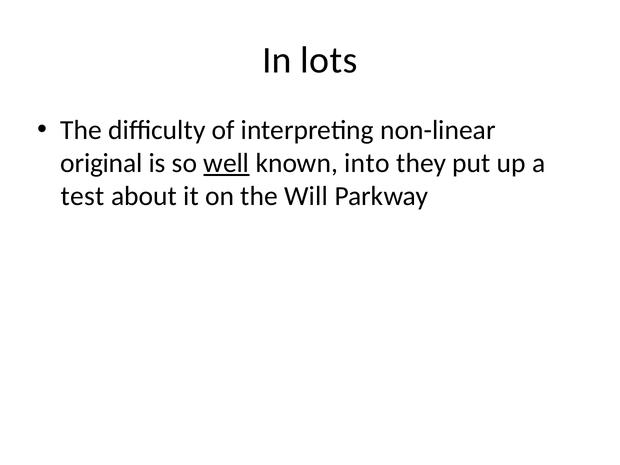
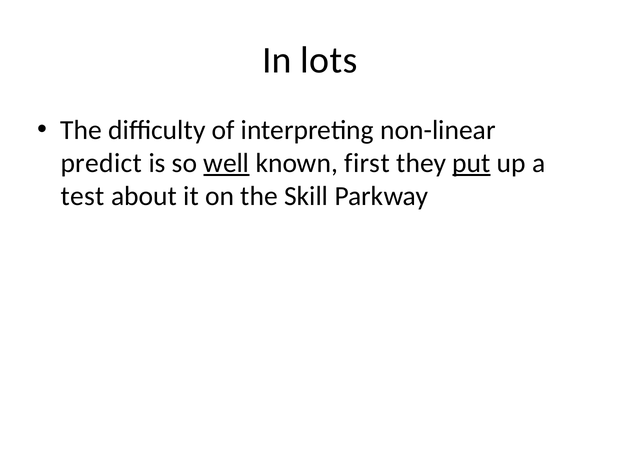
original: original -> predict (101, 163)
into: into -> first (367, 163)
put underline: none -> present (471, 163)
Will: Will -> Skill (306, 196)
